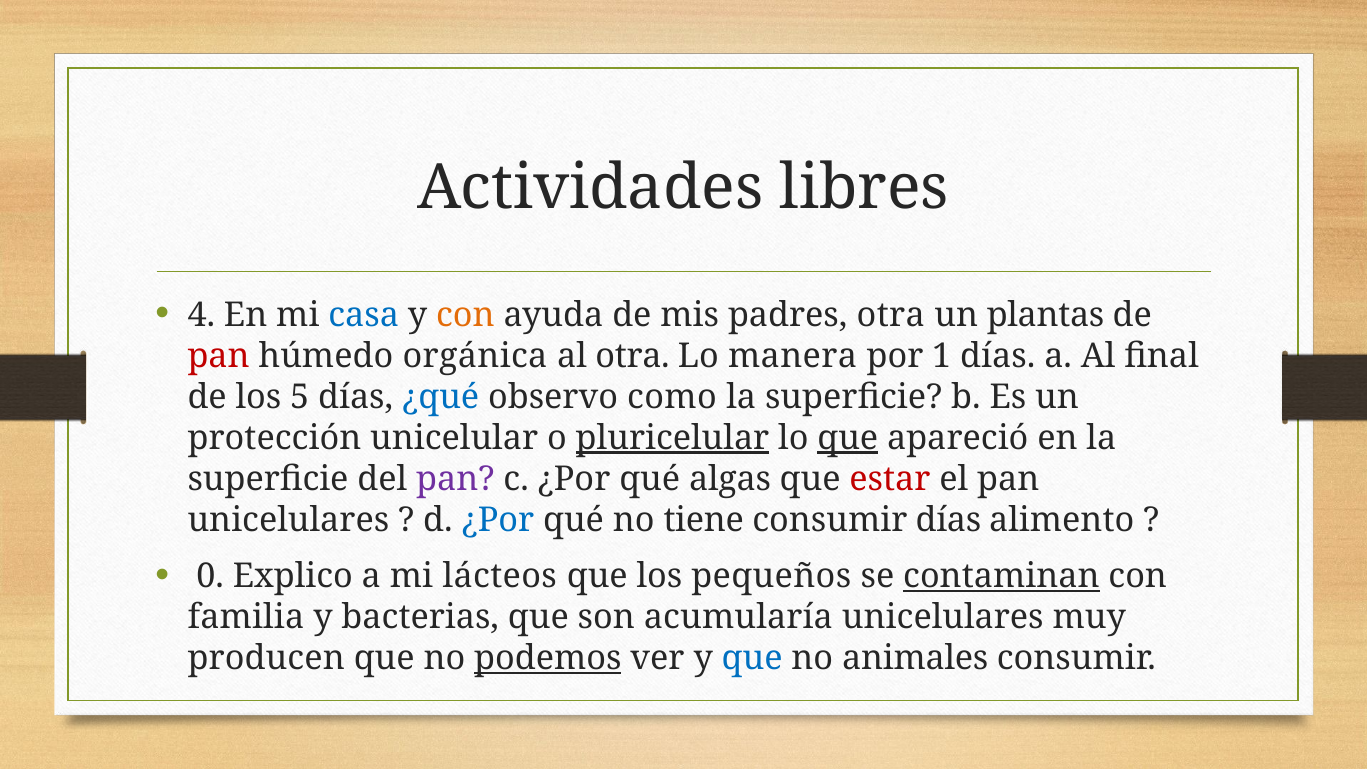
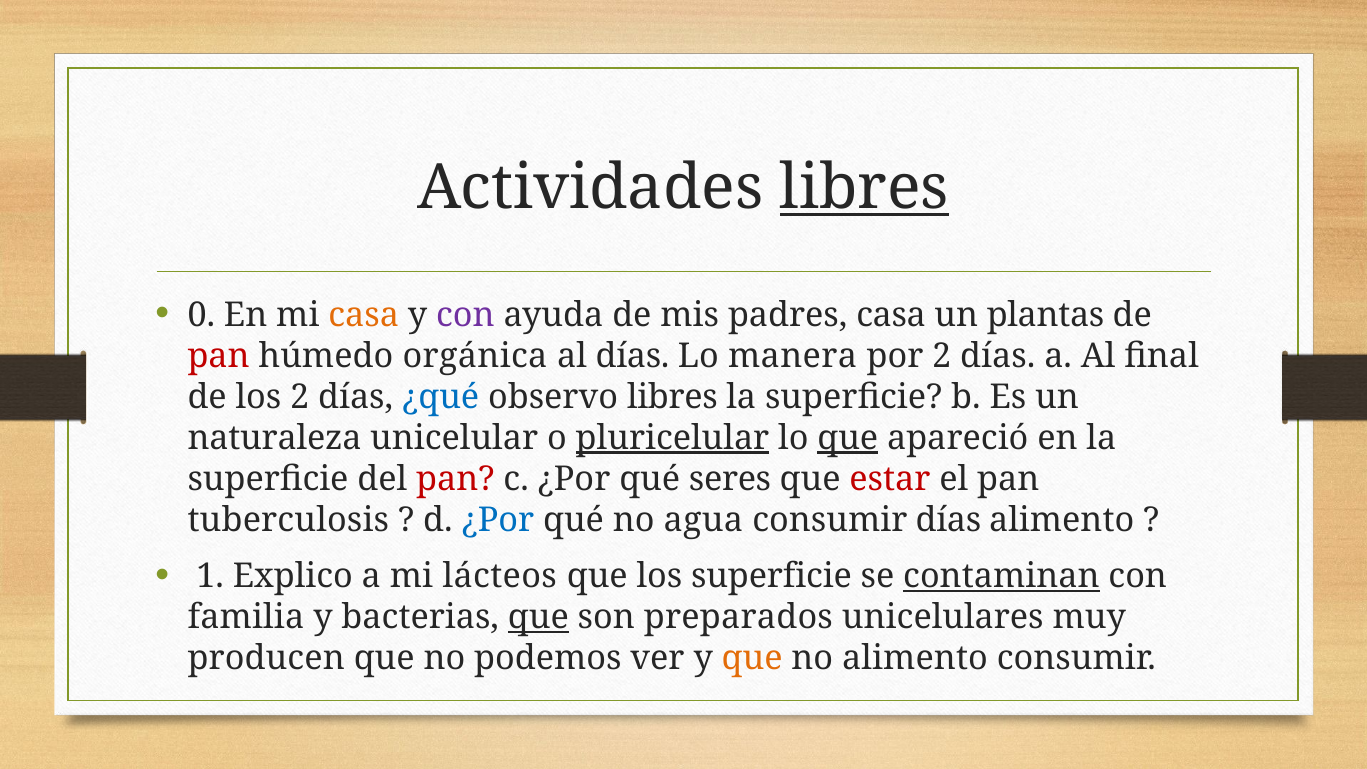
libres underline: none -> present (864, 188)
4: 4 -> 0 (201, 315)
casa colour: blue -> orange (364, 315)
con colour: orange -> purple (465, 315)
padres otra: otra -> casa (891, 315)
al otra: otra -> días (633, 356)
por 1: 1 -> 2 (942, 356)
los 5: 5 -> 2 (300, 397)
observo como: como -> libres (672, 397)
protección: protección -> naturaleza (275, 438)
pan colour: purple -> red (455, 479)
algas: algas -> seres (730, 479)
unicelulares: unicelulares -> tuberculosis (288, 520)
tiene: tiene -> agua (703, 520)
0: 0 -> 1 (210, 576)
los pequeños: pequeños -> superficie (772, 576)
que underline: none -> present (538, 617)
acumularía: acumularía -> preparados (738, 617)
podemos underline: present -> none (548, 658)
que colour: blue -> orange (752, 658)
no animales: animales -> alimento (915, 658)
